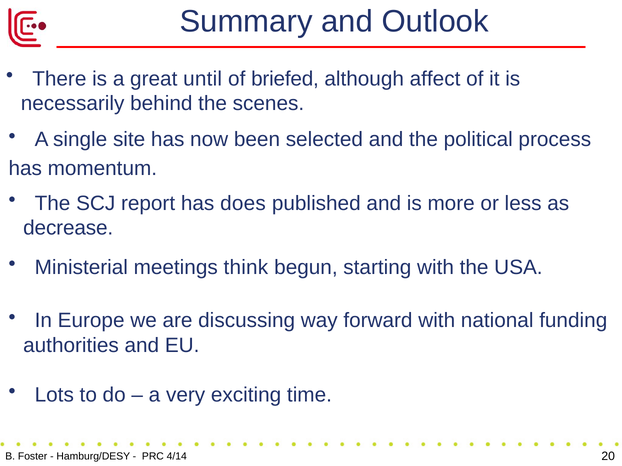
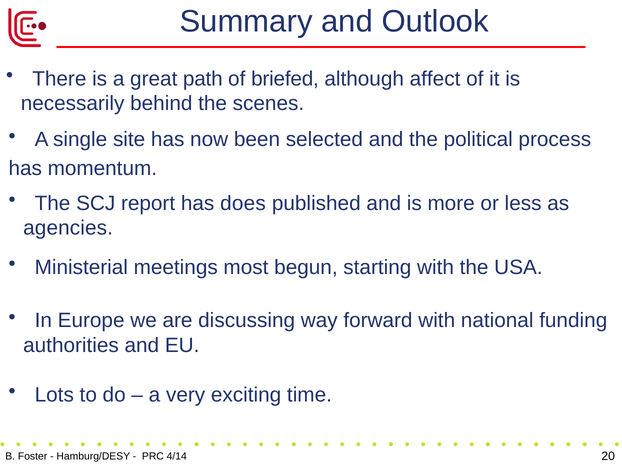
until: until -> path (203, 79)
decrease: decrease -> agencies (68, 228)
think: think -> most (246, 268)
